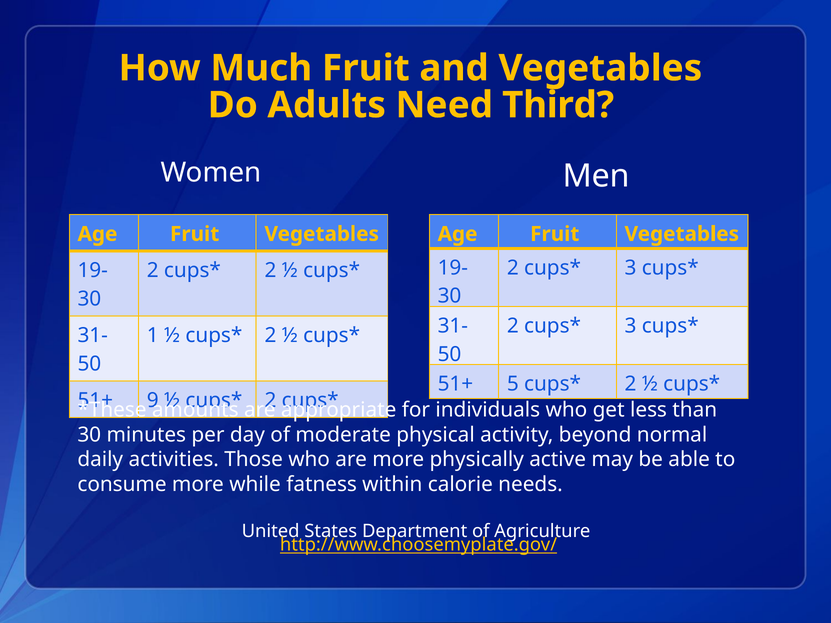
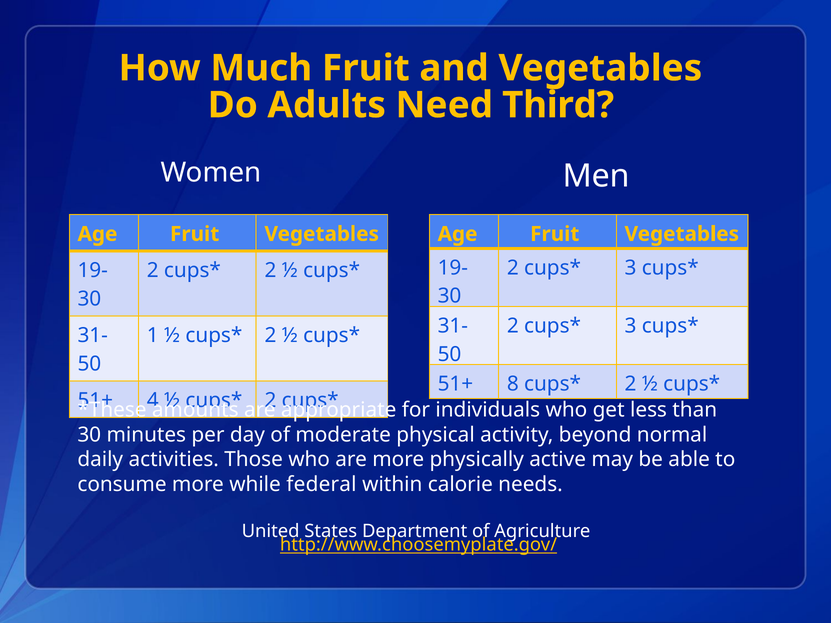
5: 5 -> 8 (513, 384)
9: 9 -> 4 (153, 400)
fatness: fatness -> federal (321, 485)
